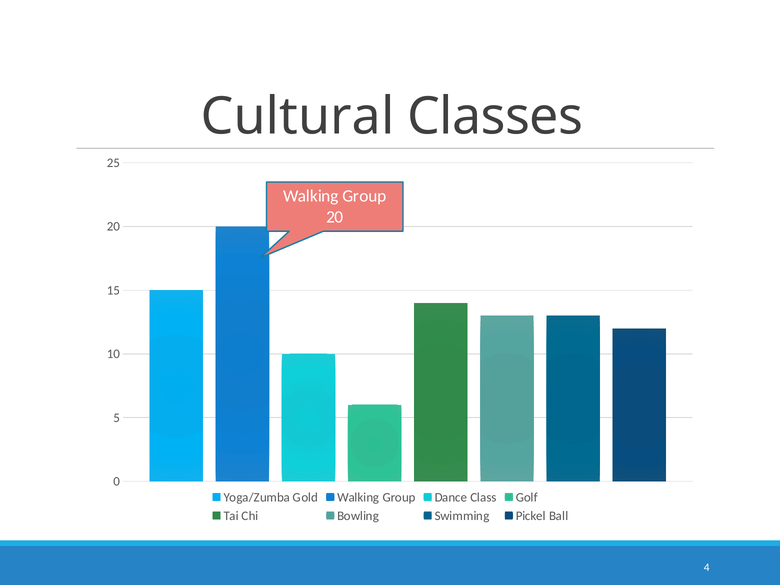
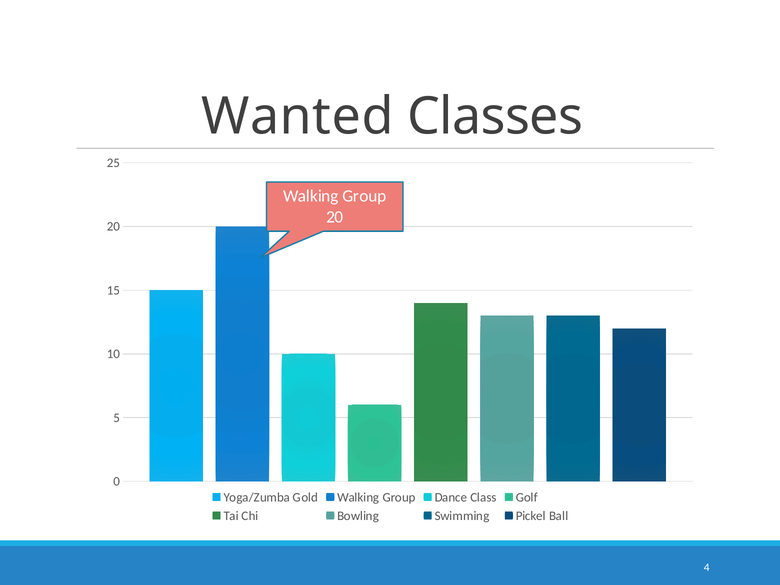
Cultural: Cultural -> Wanted (297, 117)
